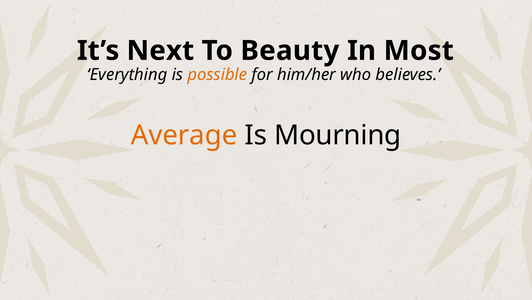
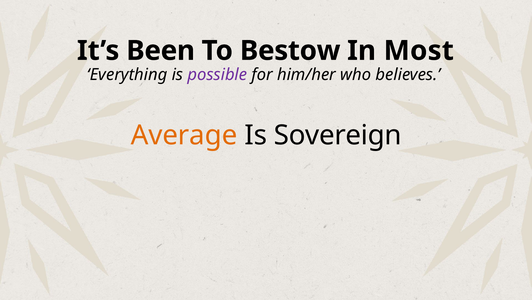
Next: Next -> Been (161, 51)
Beauty: Beauty -> Bestow (290, 51)
possible colour: orange -> purple (217, 75)
Mourning: Mourning -> Sovereign (338, 135)
